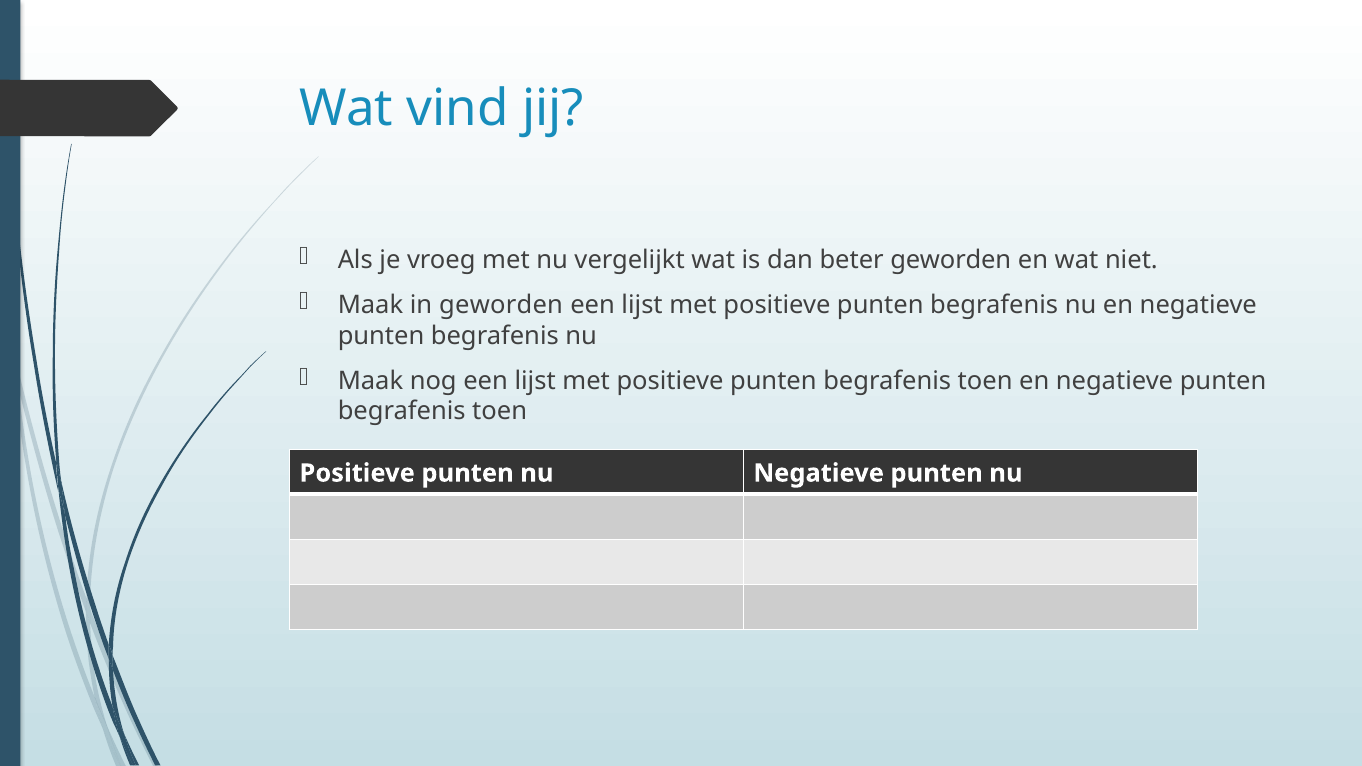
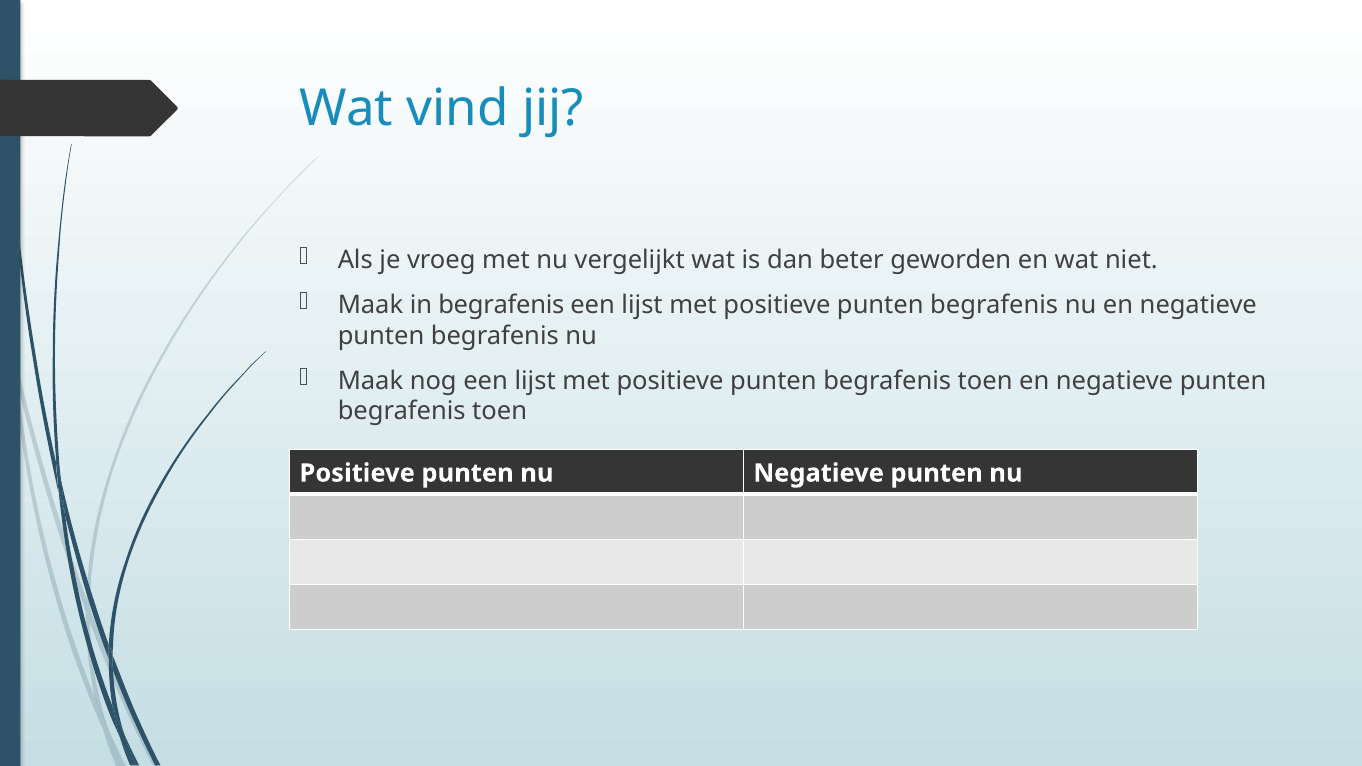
in geworden: geworden -> begrafenis (501, 305)
